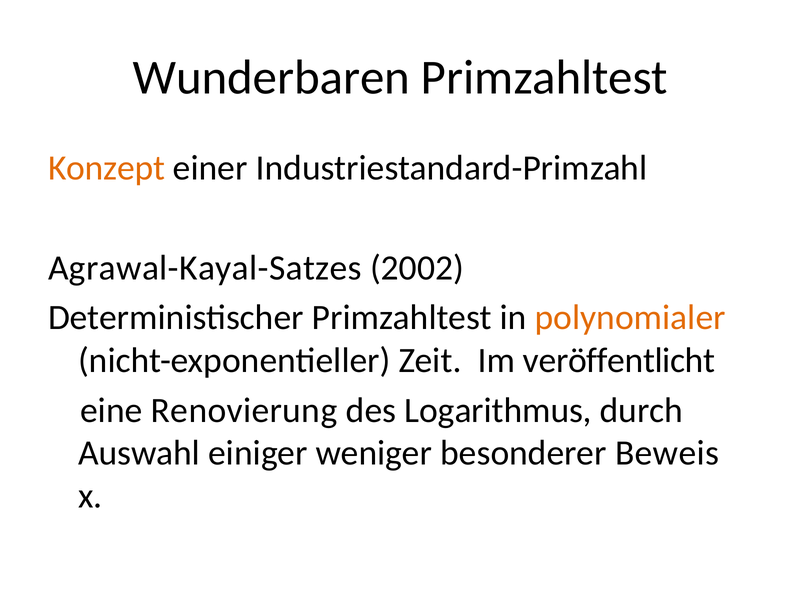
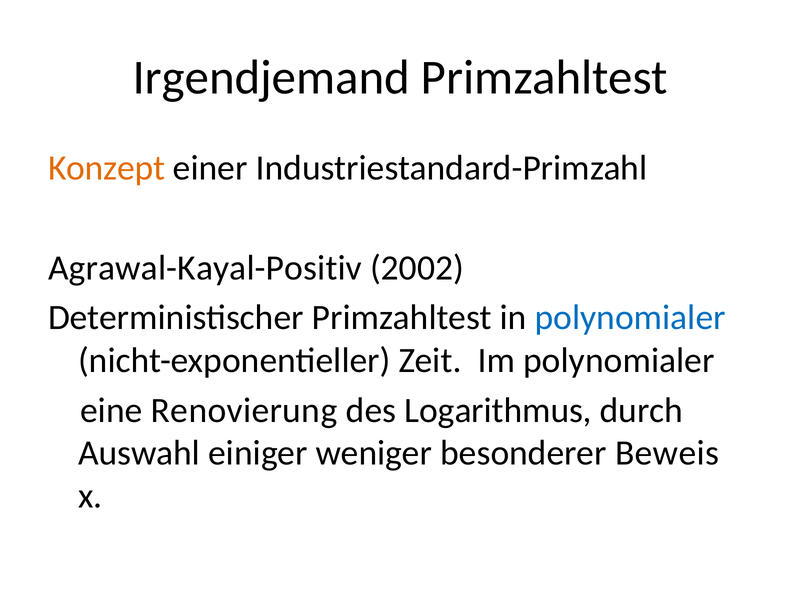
Wunderbaren: Wunderbaren -> Irgendjemand (271, 78)
Agrawal-Kayal-Satzes: Agrawal-Kayal-Satzes -> Agrawal-Kayal-Positiv (205, 268)
polynomialer colour: orange -> blue (630, 318)
Im veröffentlicht: veröffentlicht -> polynomialer (619, 360)
